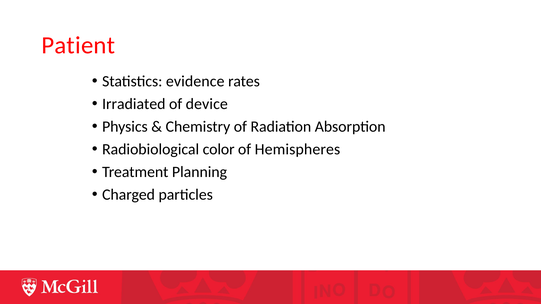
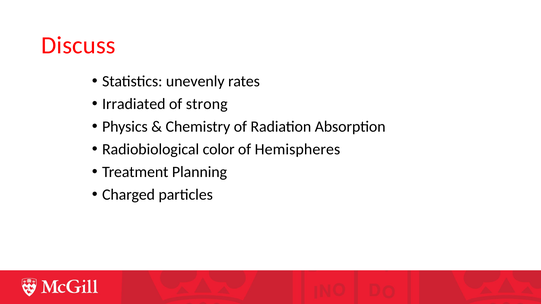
Patient: Patient -> Discuss (78, 45)
evidence: evidence -> unevenly (195, 81)
device: device -> strong (207, 104)
